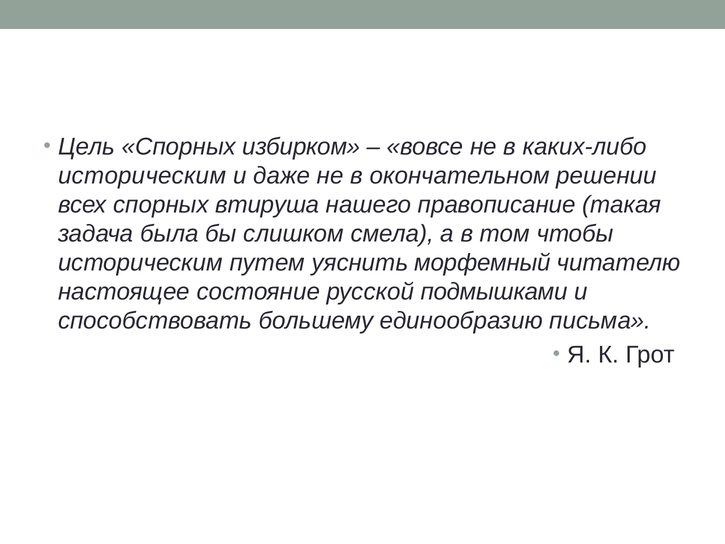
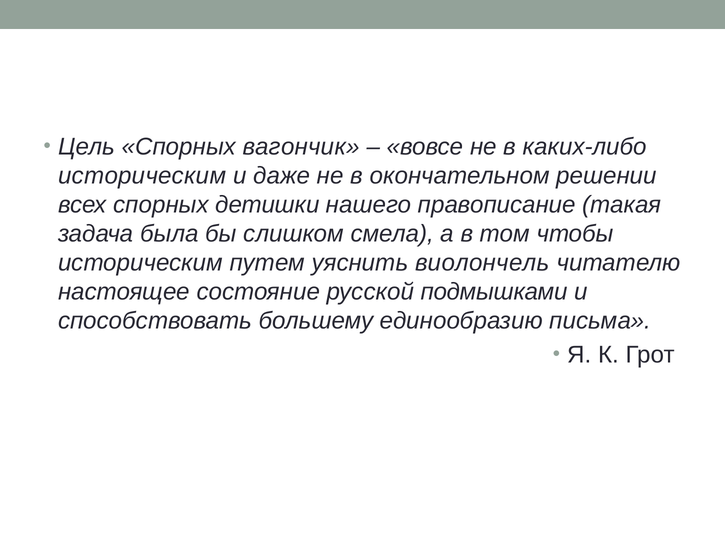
избирком: избирком -> вагончик (301, 147)
втируша: втируша -> детишки (267, 205)
морфемный: морфемный -> виолончель (482, 263)
